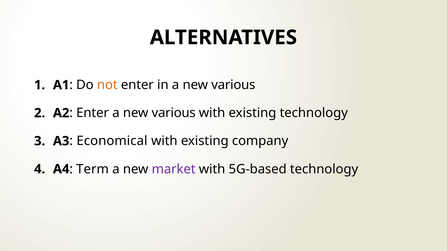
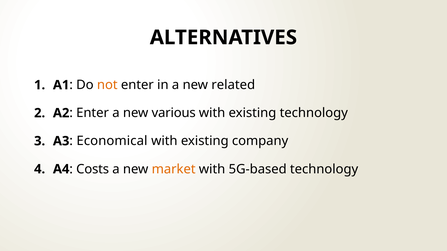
in a new various: various -> related (233, 85)
Term: Term -> Costs (93, 169)
market colour: purple -> orange (174, 169)
